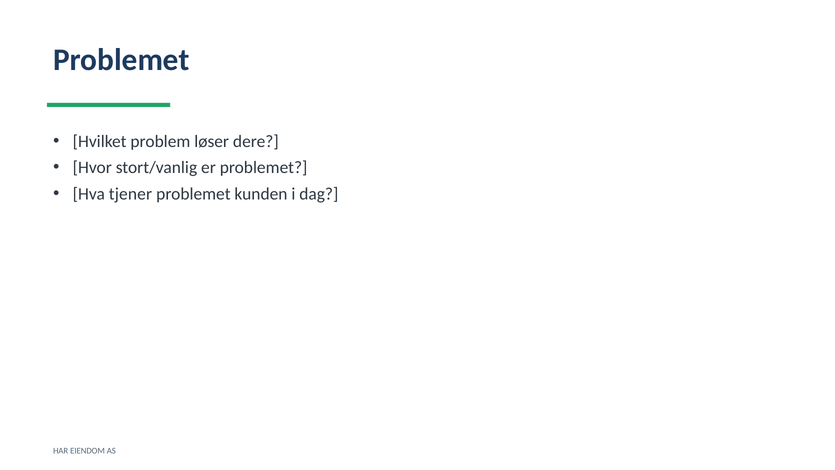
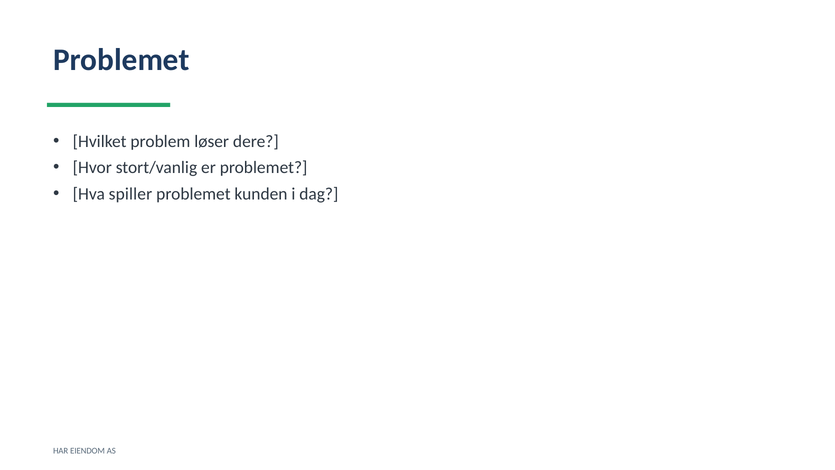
tjener: tjener -> spiller (130, 194)
